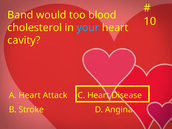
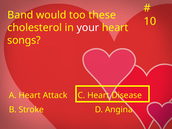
blood: blood -> these (102, 15)
your colour: light blue -> white (88, 28)
cavity: cavity -> songs (24, 40)
